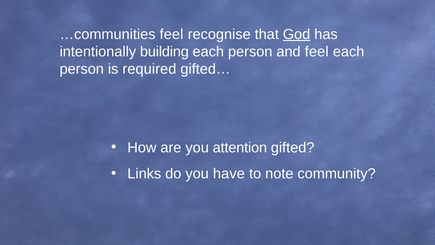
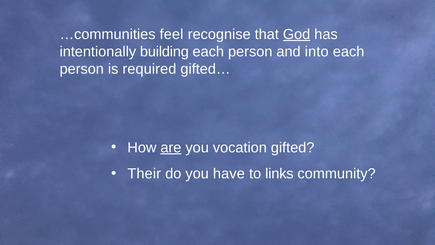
and feel: feel -> into (317, 52)
are underline: none -> present (171, 147)
attention: attention -> vocation (240, 147)
Links: Links -> Their (144, 173)
note: note -> links (279, 173)
